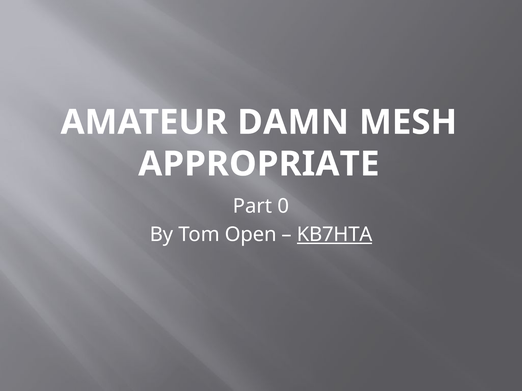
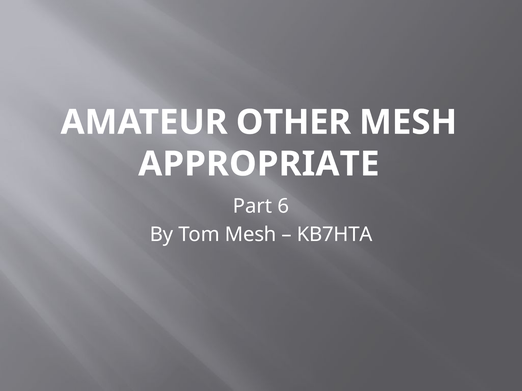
DAMN: DAMN -> OTHER (294, 122)
0: 0 -> 6 (283, 206)
Tom Open: Open -> Mesh (251, 235)
KB7HTA underline: present -> none (335, 235)
